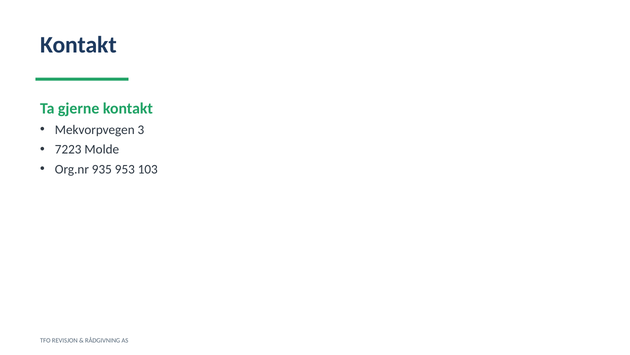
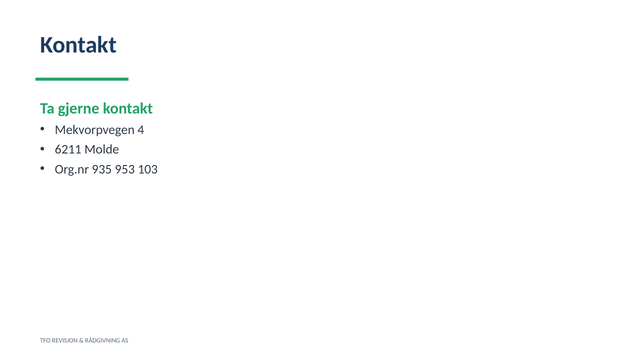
3: 3 -> 4 (141, 130)
7223: 7223 -> 6211 (68, 149)
